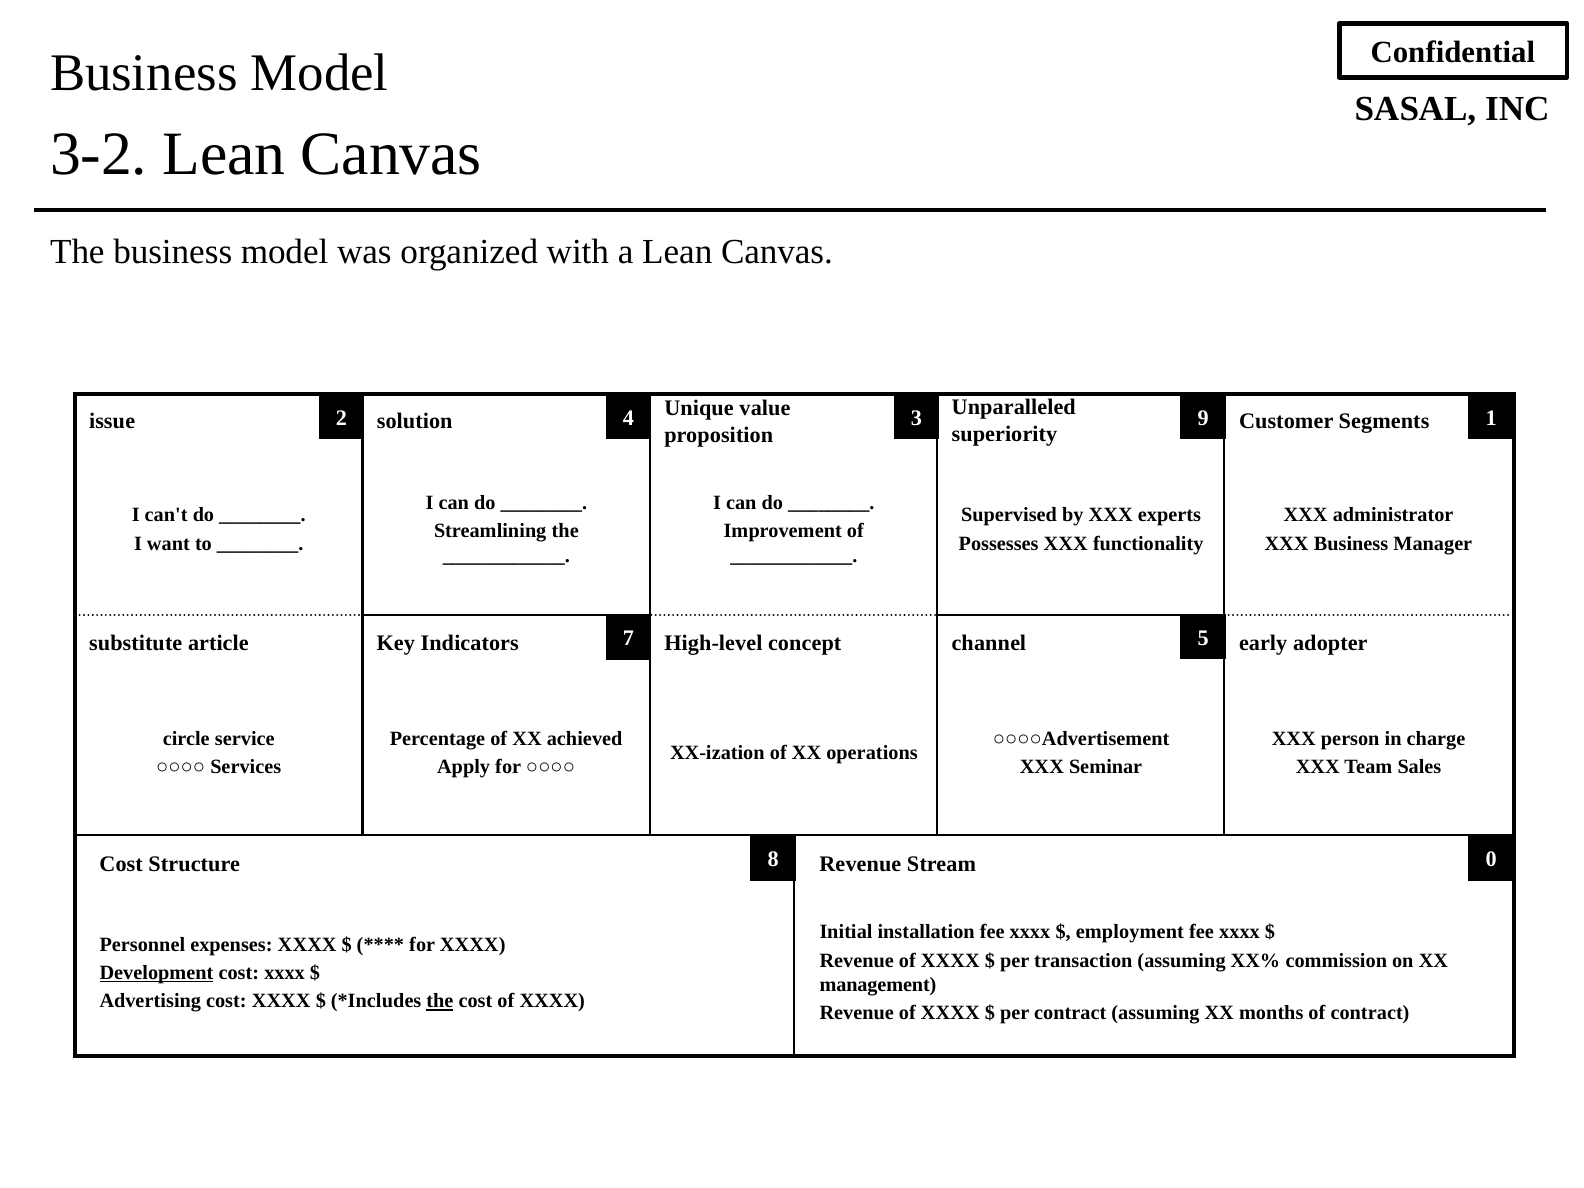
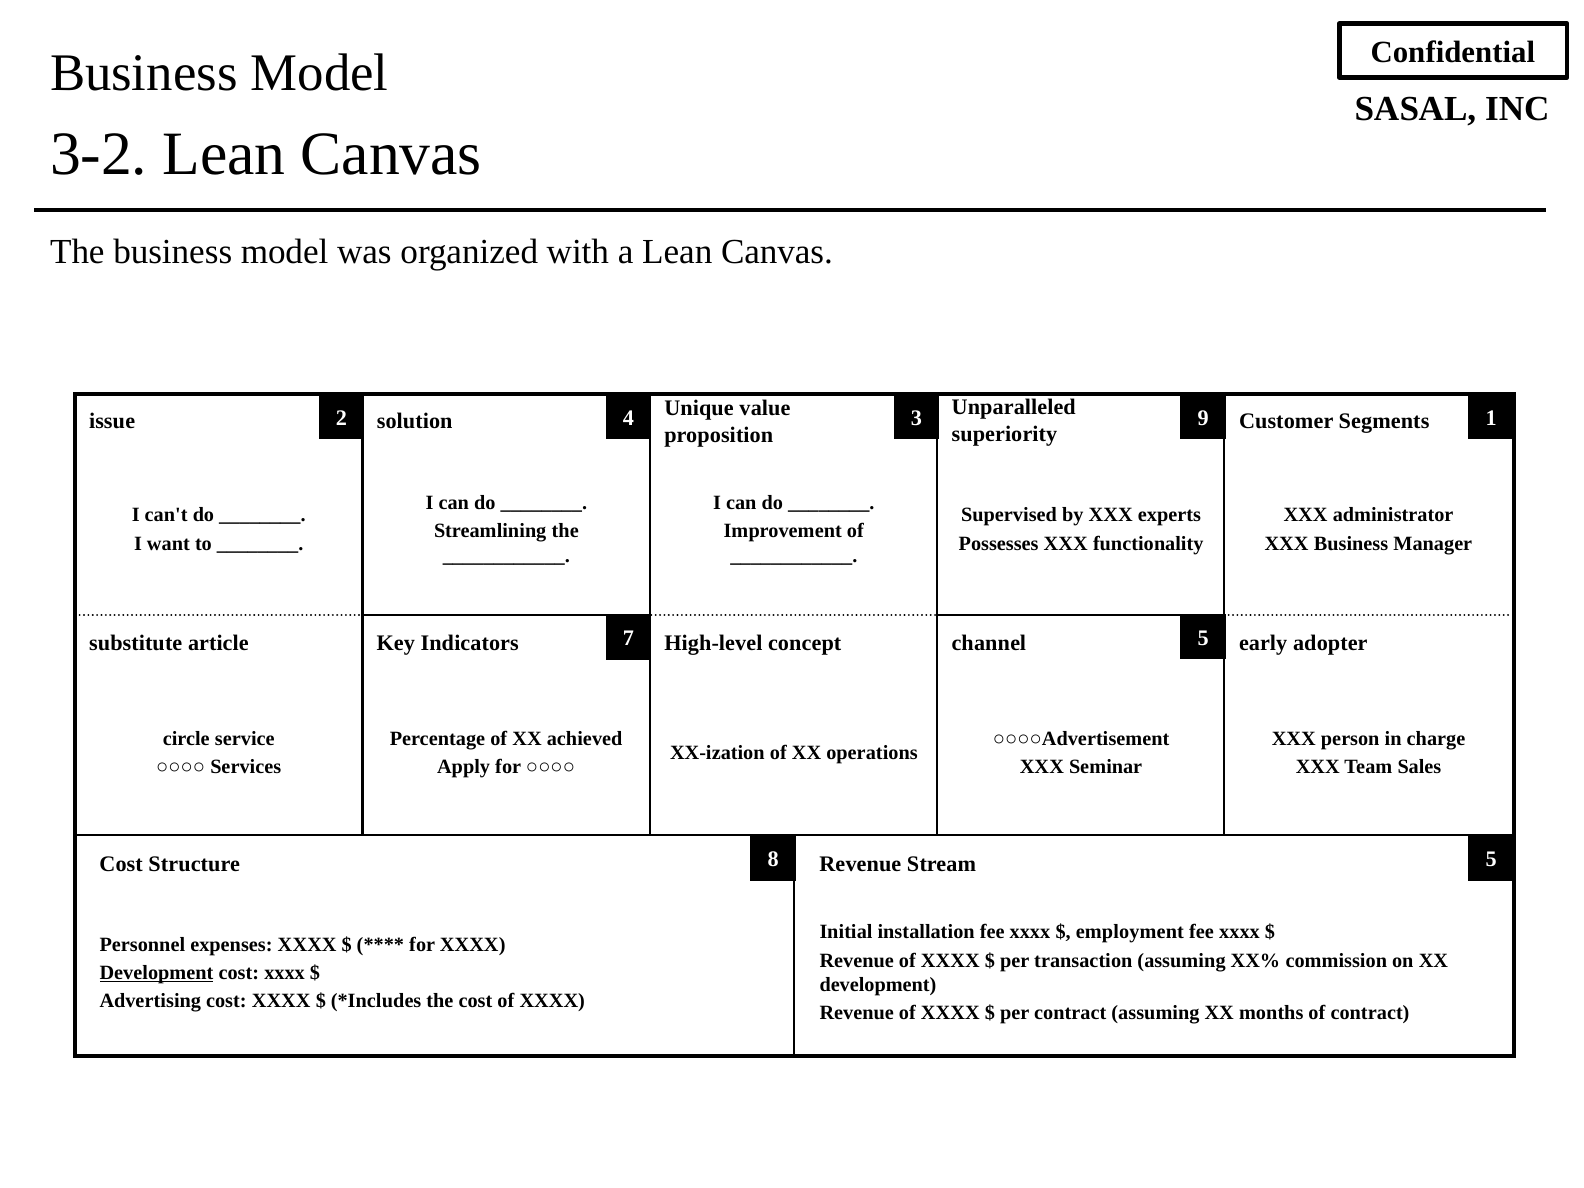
8 0: 0 -> 5 (1491, 860)
management: management -> development (878, 985)
the underline: present -> none (440, 1001)
